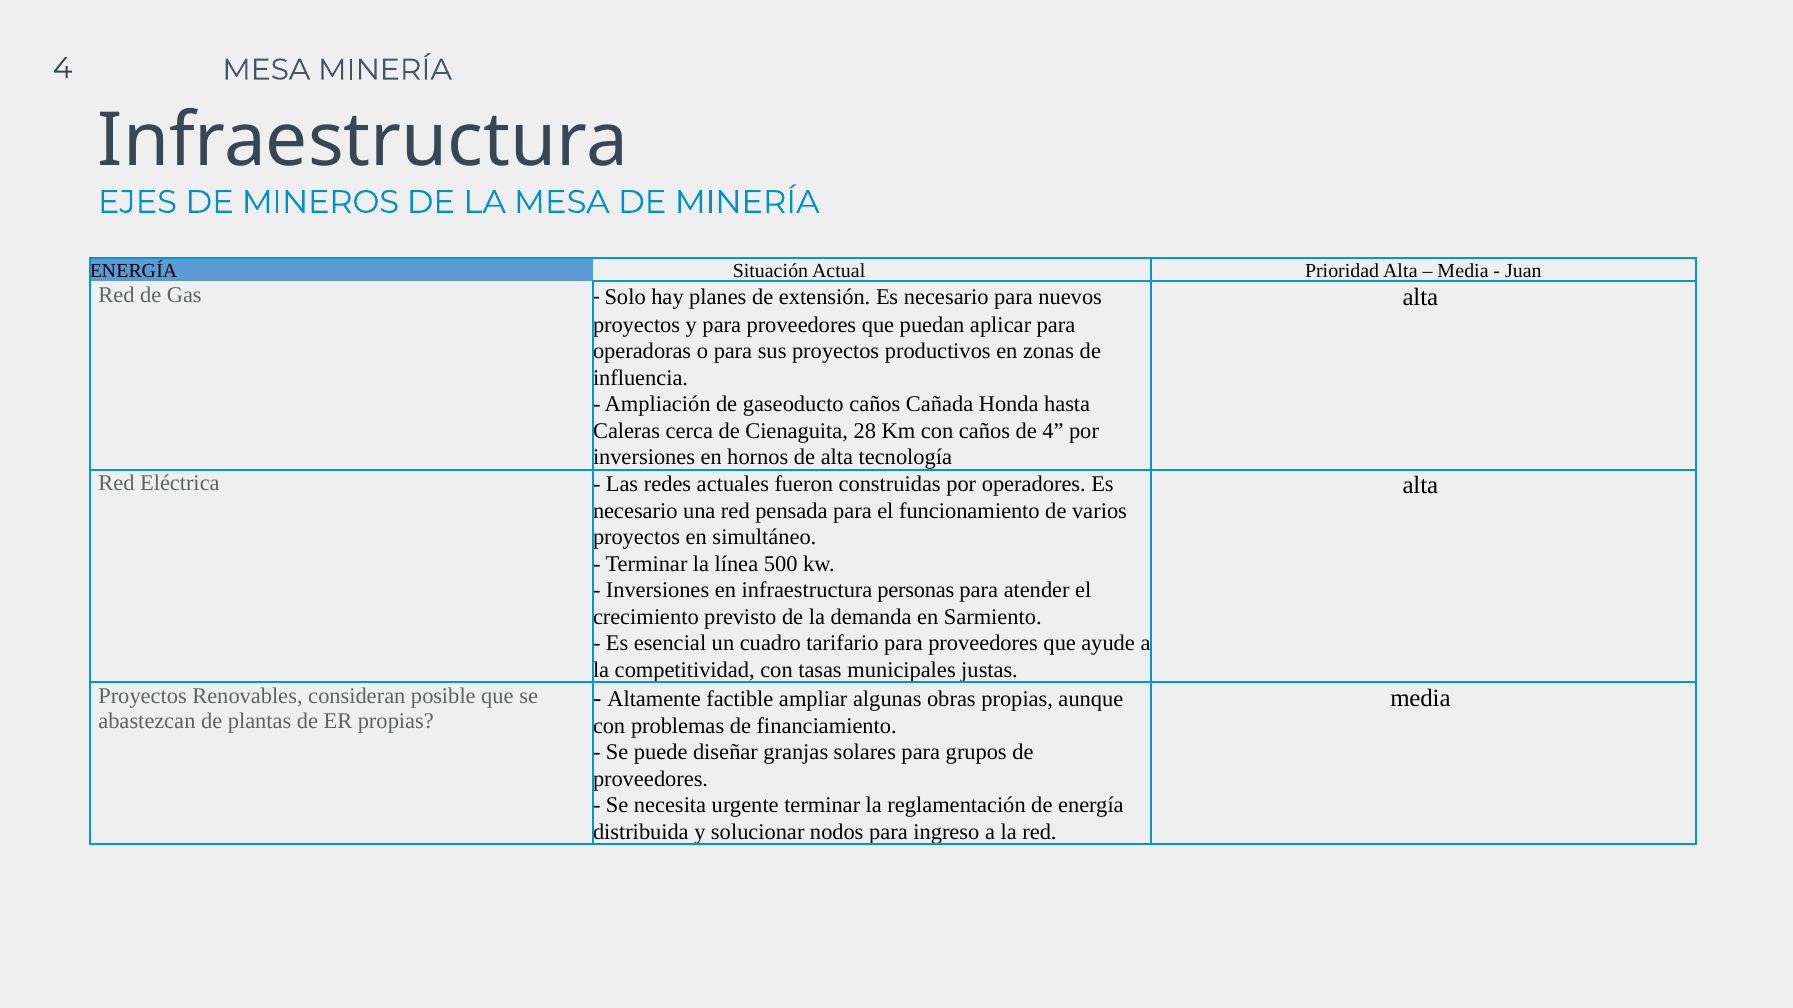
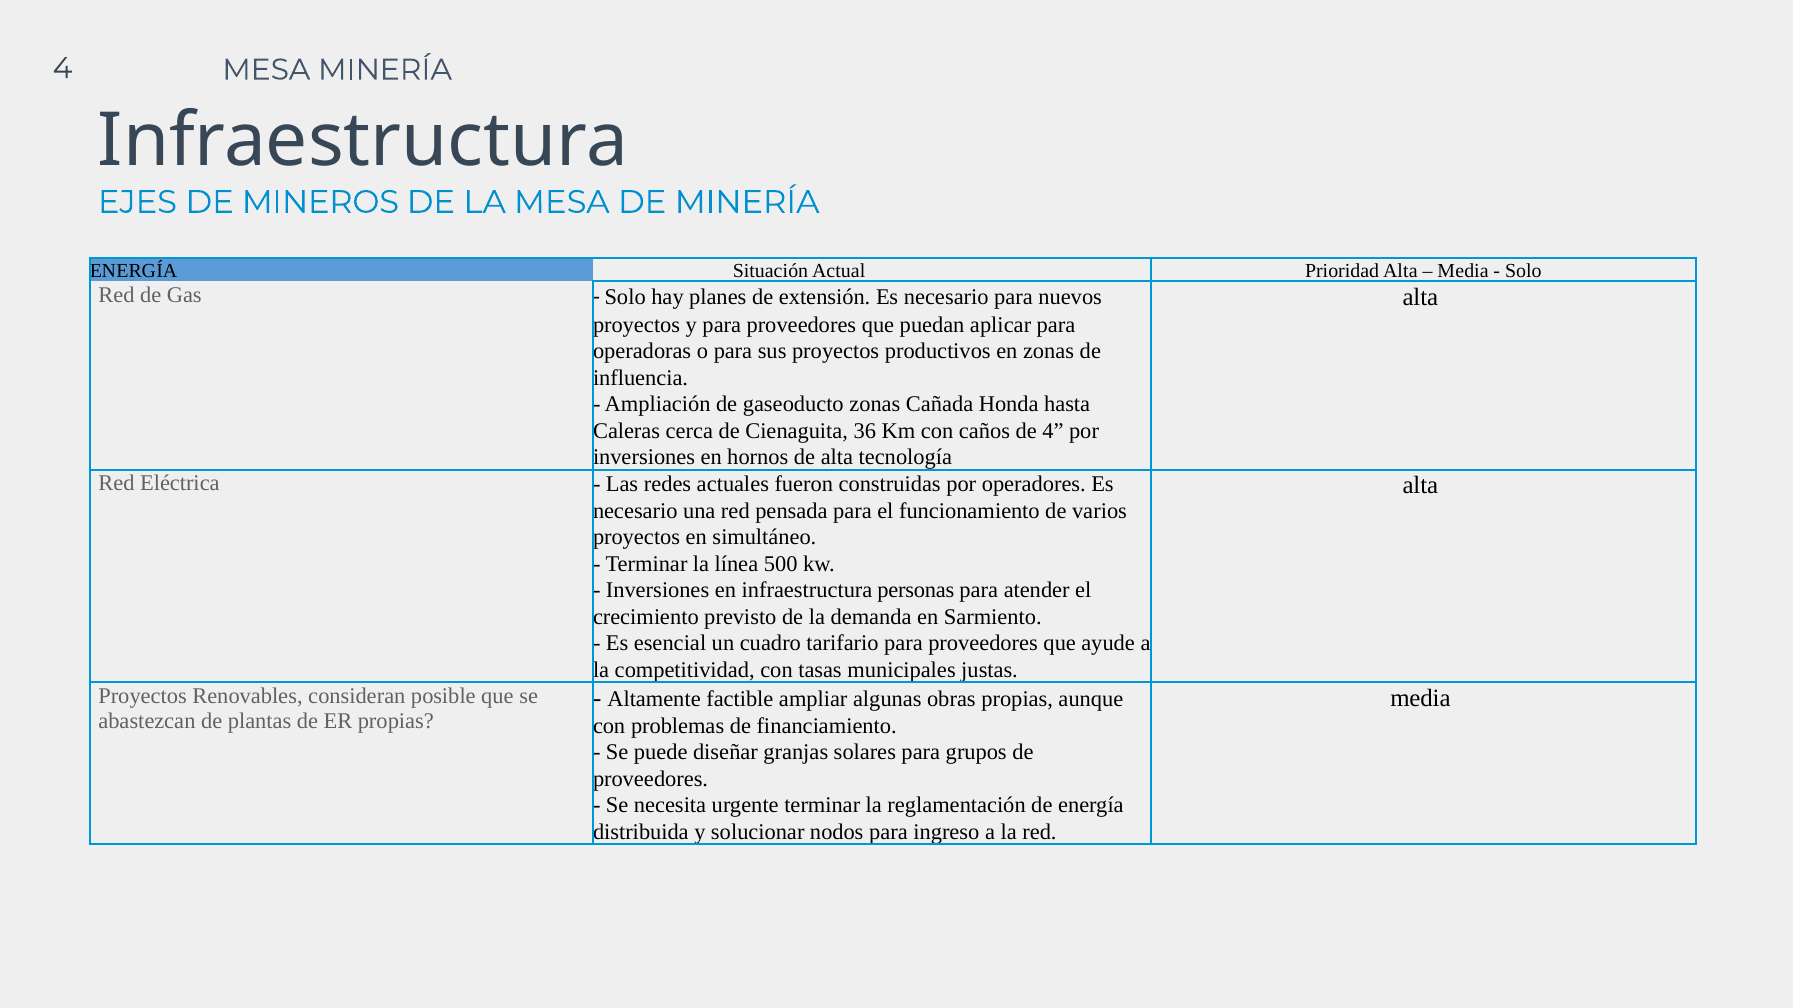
Juan: Juan -> Solo (1523, 271)
gaseoducto caños: caños -> zonas (875, 405)
28: 28 -> 36 (865, 431)
